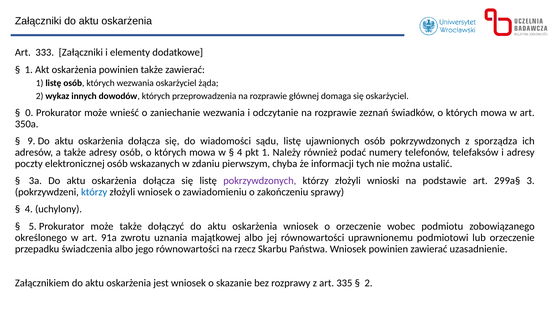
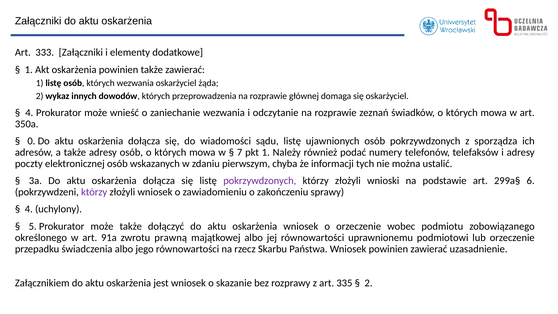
0: 0 -> 4 (29, 113)
9: 9 -> 0 (31, 141)
4: 4 -> 7 (240, 152)
3: 3 -> 6 (531, 181)
którzy colour: blue -> purple (94, 192)
uznania: uznania -> prawną (171, 238)
